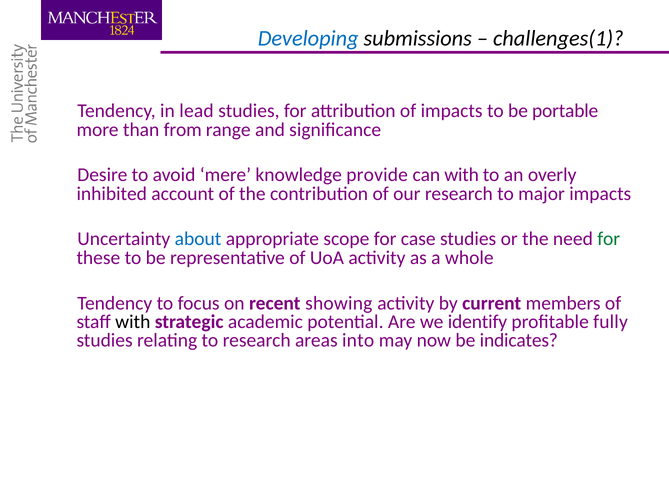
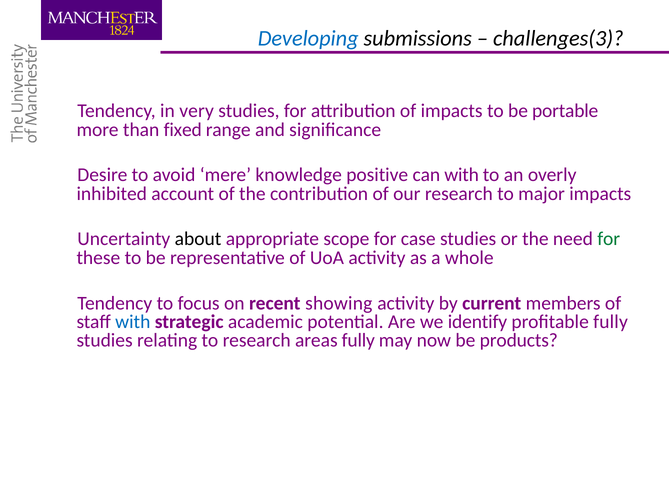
challenges(1: challenges(1 -> challenges(3 (558, 38)
lead: lead -> very (197, 111)
from: from -> fixed (183, 130)
provide: provide -> positive (377, 175)
about colour: blue -> black (198, 239)
with colour: black -> blue (133, 322)
areas into: into -> fully (358, 340)
indicates: indicates -> products (519, 340)
